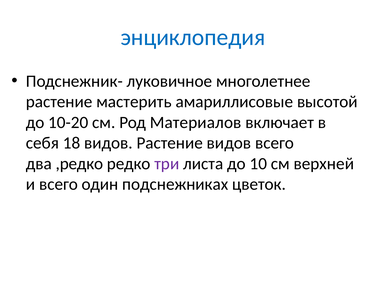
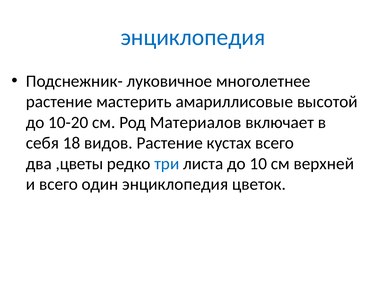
Растение видов: видов -> кустах (229, 143)
,редко: ,редко -> ,цветы (79, 163)
три colour: purple -> blue (167, 163)
один подснежниках: подснежниках -> энциклопедия (175, 184)
